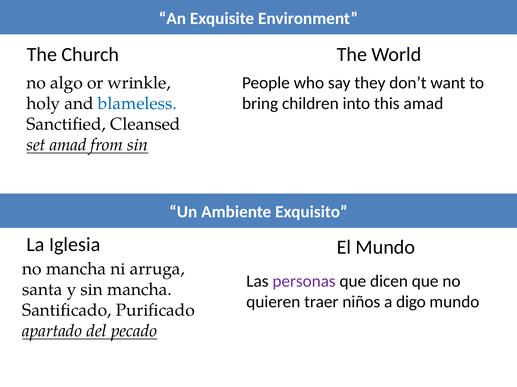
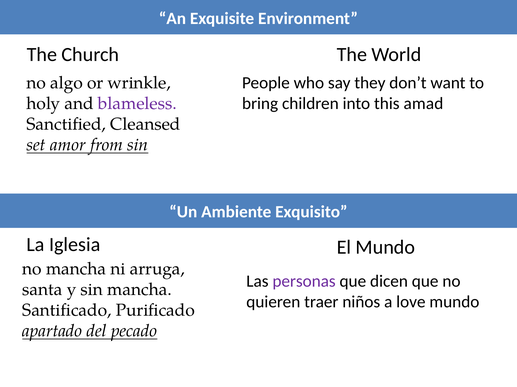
blameless colour: blue -> purple (137, 104)
set amad: amad -> amor (68, 145)
digo: digo -> love (411, 302)
